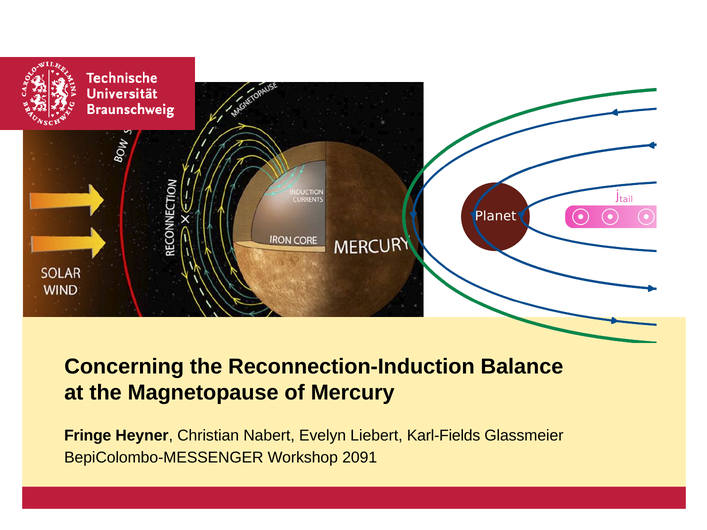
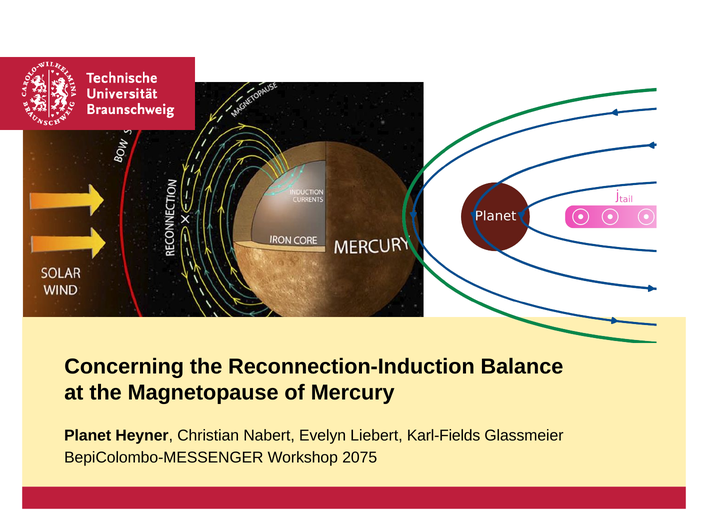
Fringe: Fringe -> Planet (88, 436)
2091: 2091 -> 2075 (360, 458)
